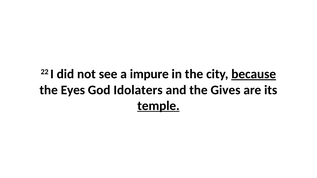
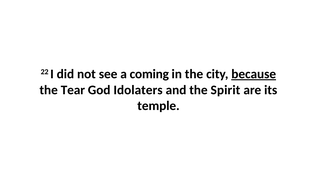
impure: impure -> coming (149, 74)
Eyes: Eyes -> Tear (73, 90)
Gives: Gives -> Spirit (225, 90)
temple underline: present -> none (158, 106)
